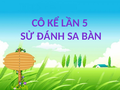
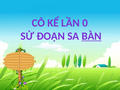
5: 5 -> 0 (85, 23)
ĐÁNH: ĐÁNH -> ĐOẠN (51, 36)
BÀN underline: none -> present (92, 36)
